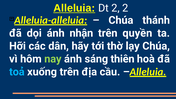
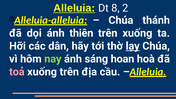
Dt 2: 2 -> 8 (115, 8)
nhận: nhận -> thiên (81, 33)
trên quyền: quyền -> xuống (137, 33)
lạy underline: none -> present (133, 46)
thiên: thiên -> hoan (123, 59)
toả colour: light blue -> pink (17, 72)
